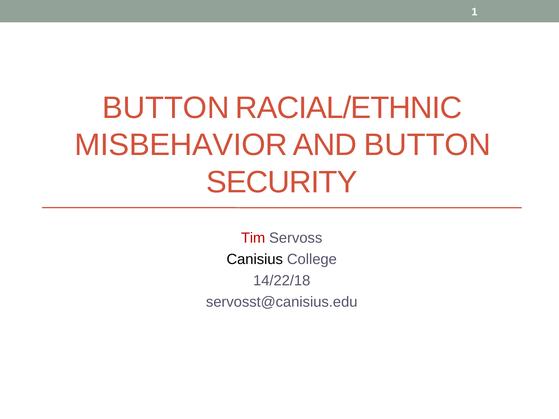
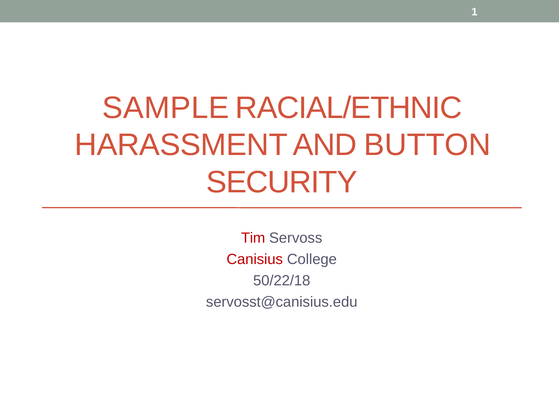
BUTTON: BUTTON -> SAMPLE (166, 108)
MISBEHAVIOR: MISBEHAVIOR -> HARASSMENT (181, 145)
Canisius colour: black -> red (255, 259)
14/22/18: 14/22/18 -> 50/22/18 (282, 281)
